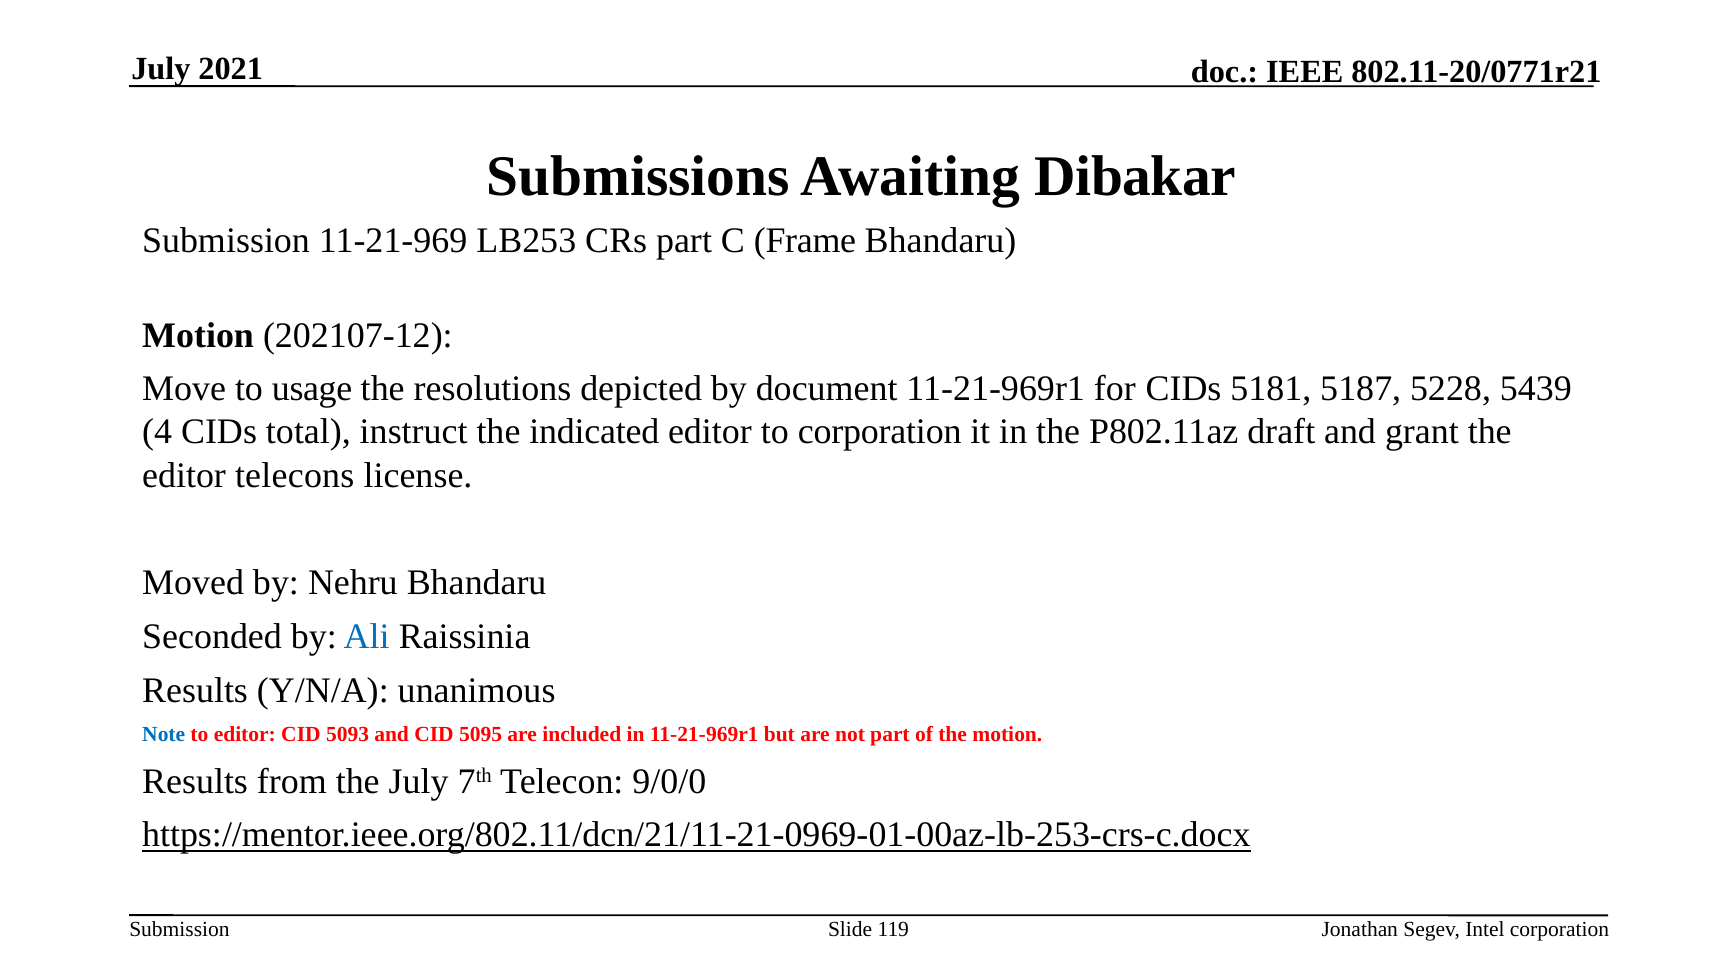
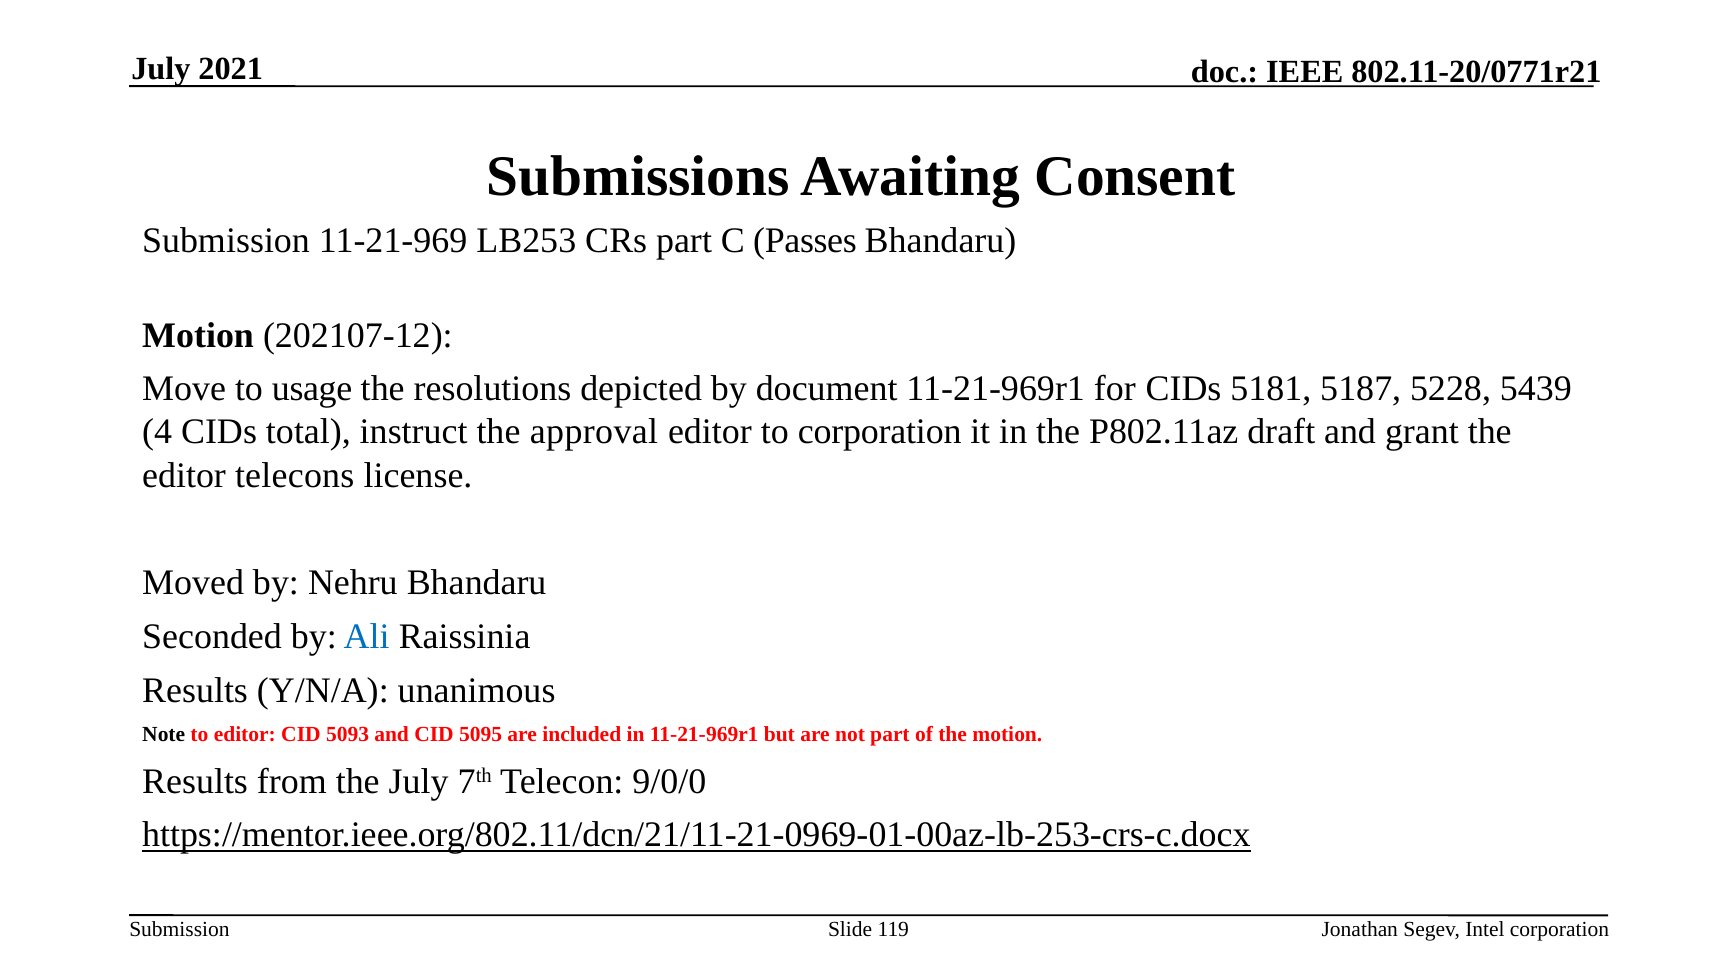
Dibakar: Dibakar -> Consent (1135, 176)
Frame: Frame -> Passes (805, 240)
indicated: indicated -> approval (594, 432)
Note colour: blue -> black (164, 735)
